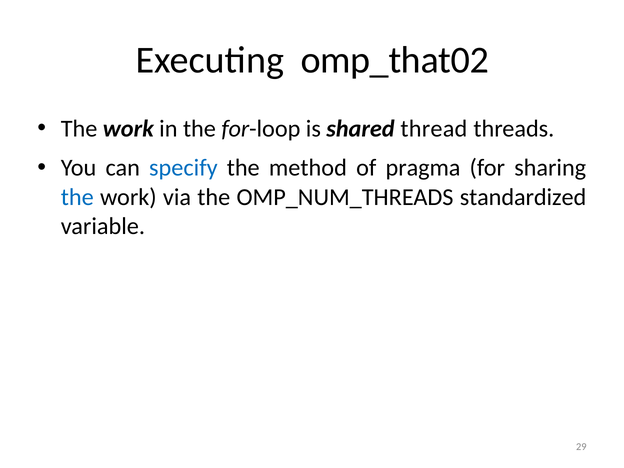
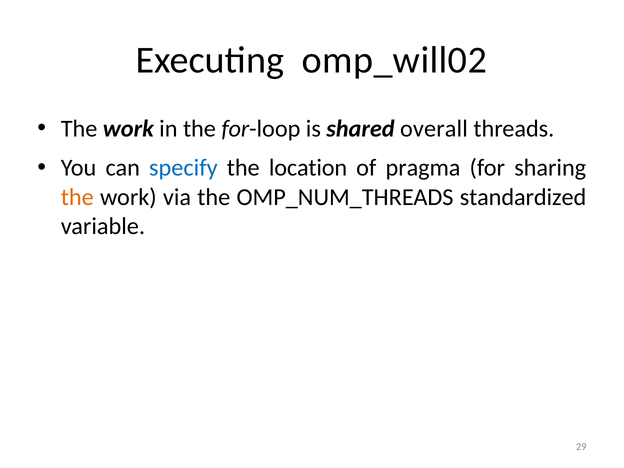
omp_that02: omp_that02 -> omp_will02 (394, 60)
thread: thread -> overall (434, 129)
method: method -> location (308, 168)
the colour: blue -> orange (77, 197)
